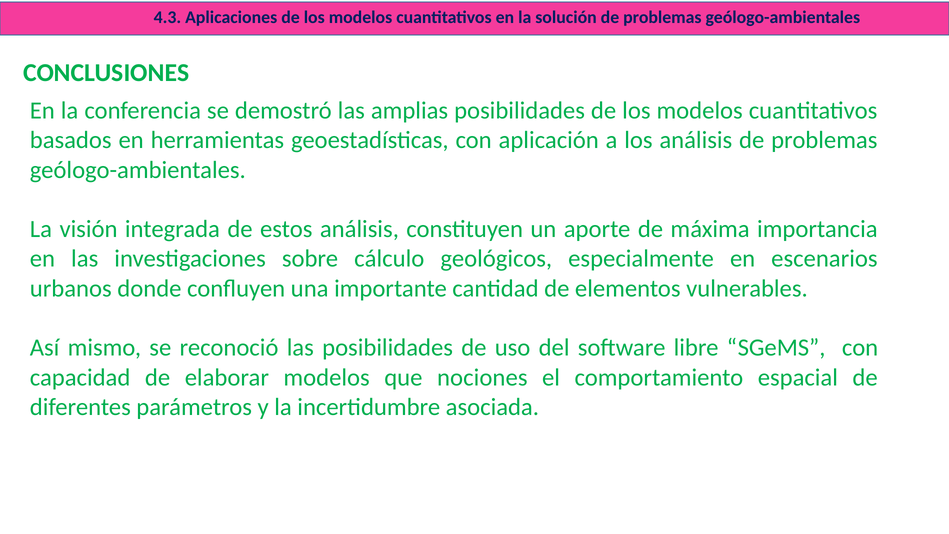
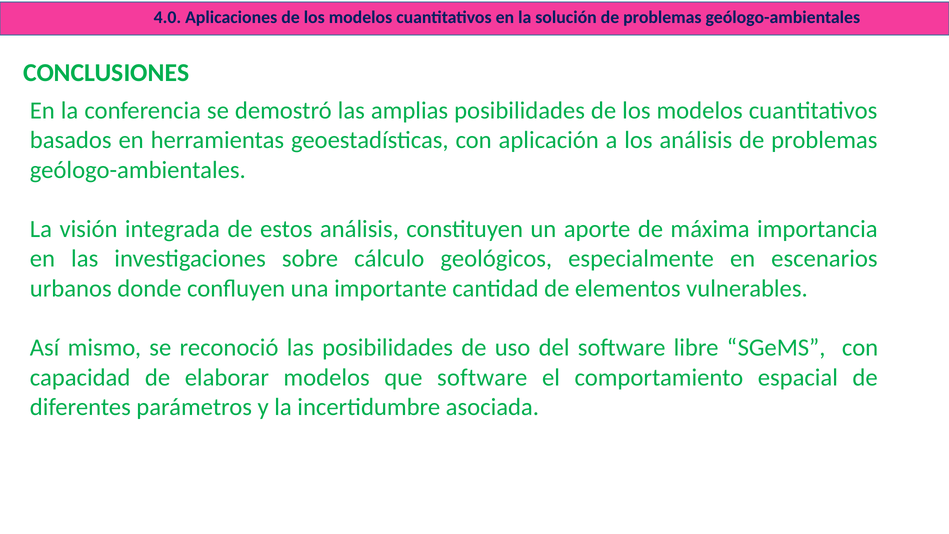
4.3: 4.3 -> 4.0 (167, 17)
que nociones: nociones -> software (482, 377)
